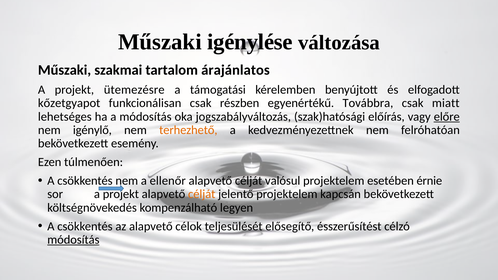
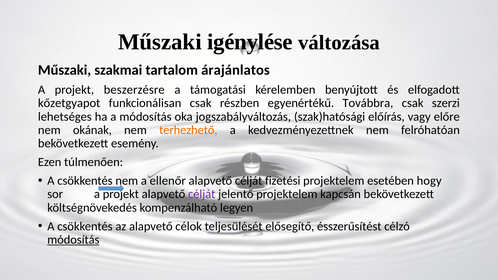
ütemezésre: ütemezésre -> beszerzésre (134, 90)
miatt: miatt -> szerzi (446, 103)
előre underline: present -> none (447, 117)
igénylő: igénylő -> okának (92, 130)
valósul: valósul -> fizetési (283, 181)
érnie: érnie -> hogy (429, 181)
célját colour: orange -> purple (202, 194)
